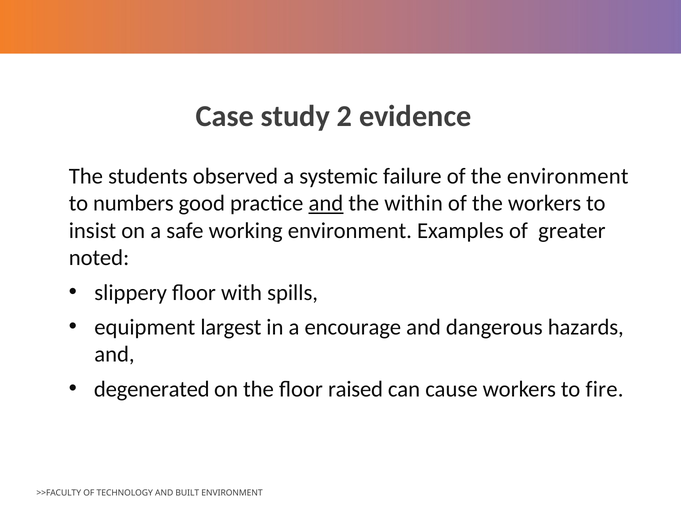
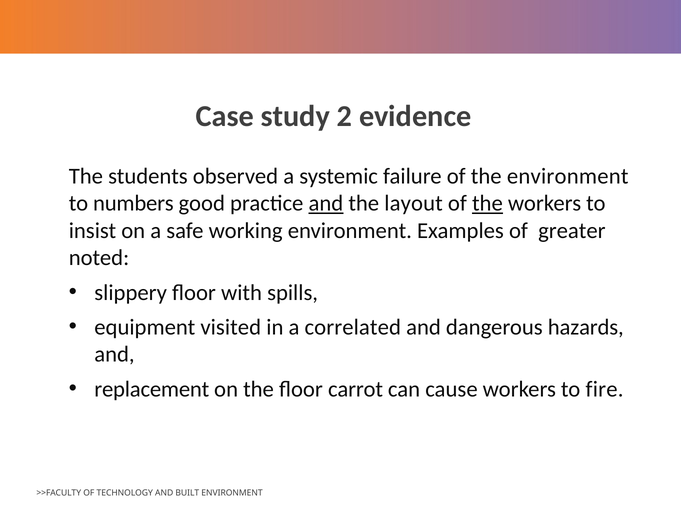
within: within -> layout (414, 203)
the underline: none -> present (487, 203)
largest: largest -> visited (231, 327)
encourage: encourage -> correlated (353, 327)
degenerated: degenerated -> replacement (152, 389)
raised: raised -> carrot (356, 389)
